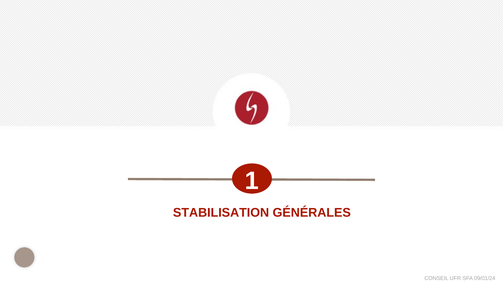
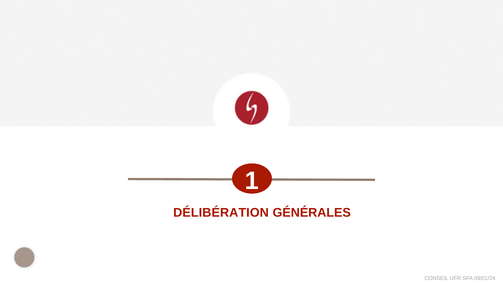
STABILISATION: STABILISATION -> DÉLIBÉRATION (221, 213)
